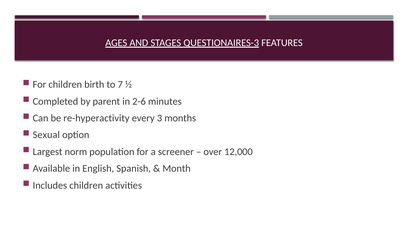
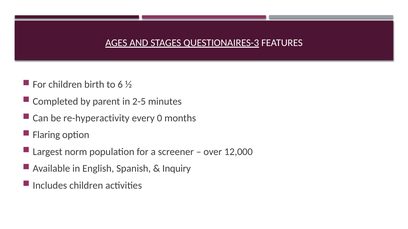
7: 7 -> 6 (120, 85)
2-6: 2-6 -> 2-5 (139, 102)
3: 3 -> 0 (160, 118)
Sexual: Sexual -> Flaring (46, 135)
Month: Month -> Inquiry (177, 169)
